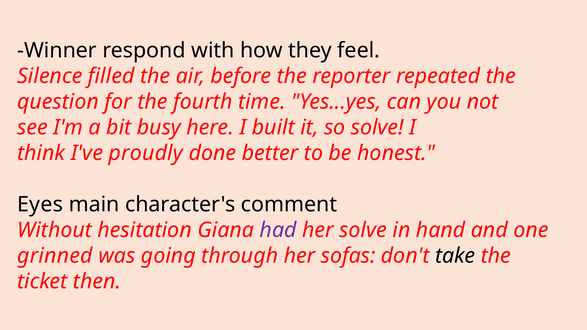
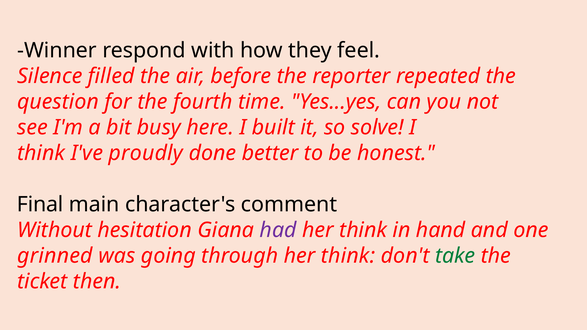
Eyes: Eyes -> Final (40, 204)
solve: solve -> think (363, 230)
through her sofas: sofas -> think (348, 256)
take colour: black -> green (455, 256)
